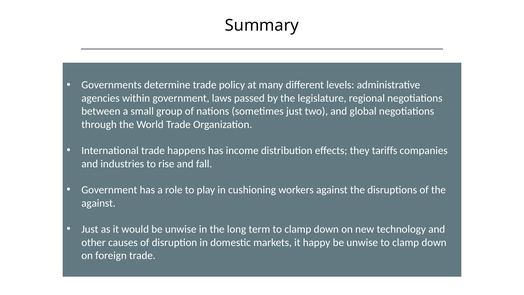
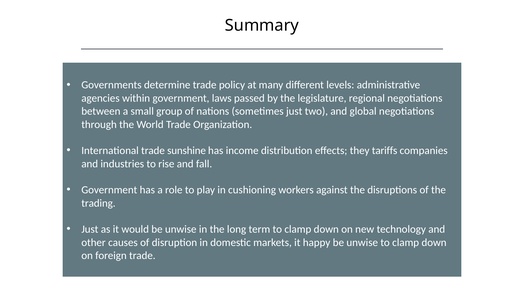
happens: happens -> sunshine (187, 150)
against: against -> trading (98, 203)
